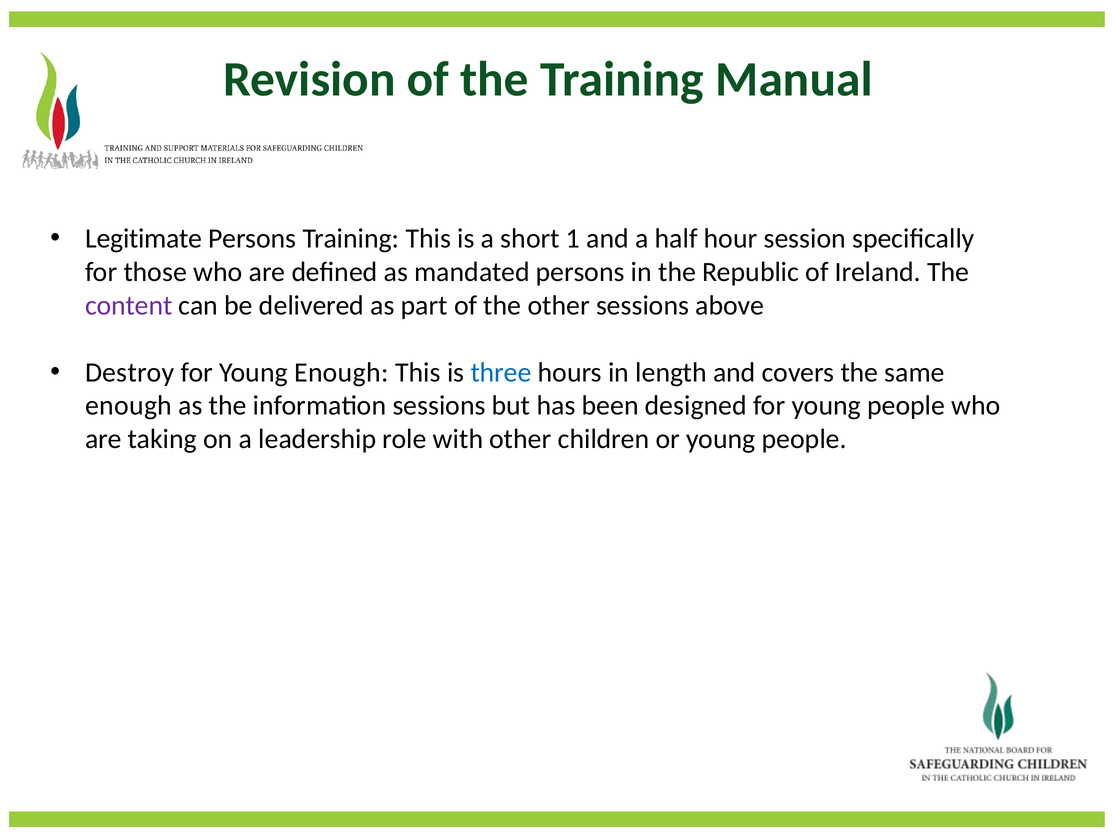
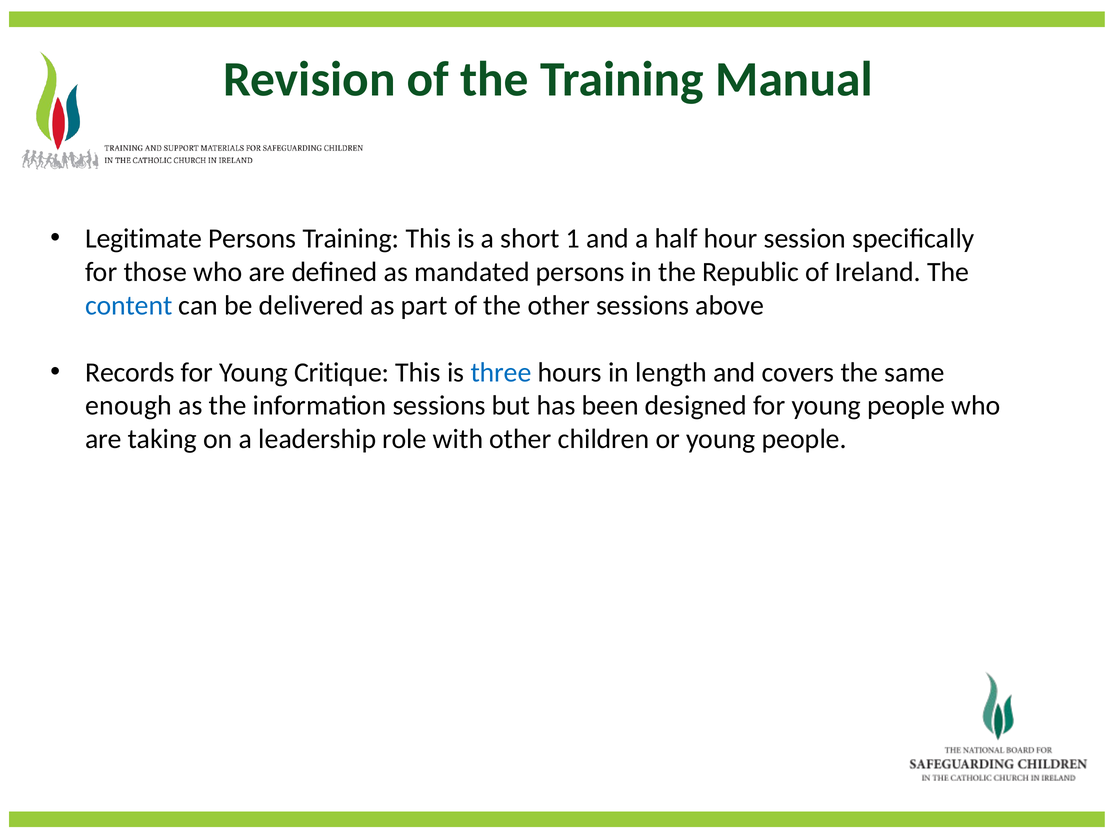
content colour: purple -> blue (129, 305)
Destroy: Destroy -> Records (130, 372)
Young Enough: Enough -> Critique (342, 372)
